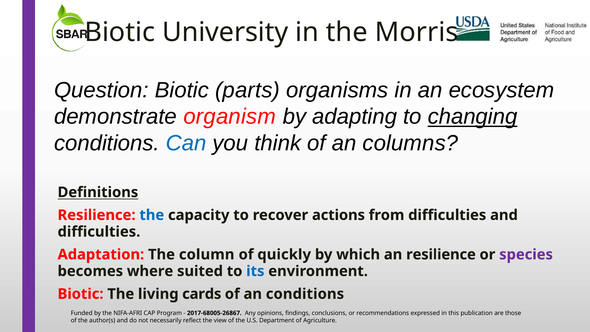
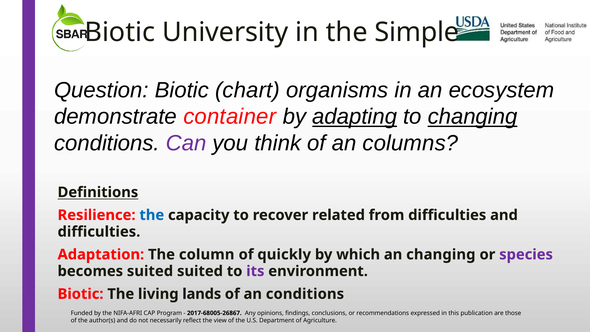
Morris: Morris -> Simple (417, 32)
parts: parts -> chart (247, 90)
organism: organism -> container (230, 117)
adapting underline: none -> present (355, 117)
Can colour: blue -> purple (186, 143)
actions: actions -> related (338, 215)
an resilience: resilience -> changing (441, 254)
becomes where: where -> suited (150, 271)
its colour: blue -> purple (255, 271)
cards: cards -> lands (202, 294)
